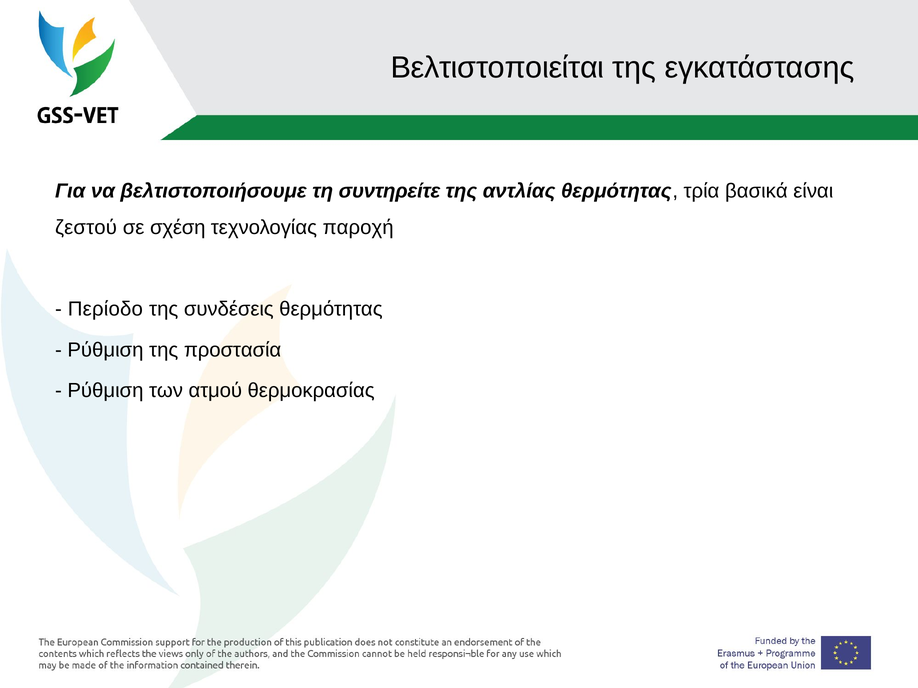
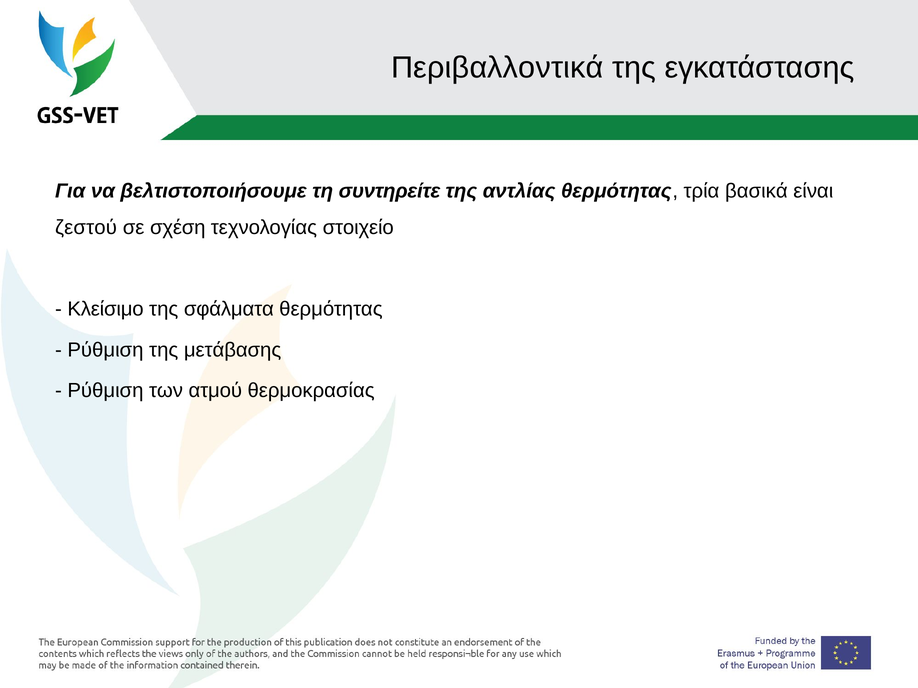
Βελτιστοποιείται: Βελτιστοποιείται -> Περιβαλλοντικά (497, 68)
παροχή: παροχή -> στοιχείο (358, 228)
Περίοδο: Περίοδο -> Κλείσιμο (106, 309)
συνδέσεις: συνδέσεις -> σφάλματα (229, 309)
προστασία: προστασία -> μετάβασης (233, 350)
